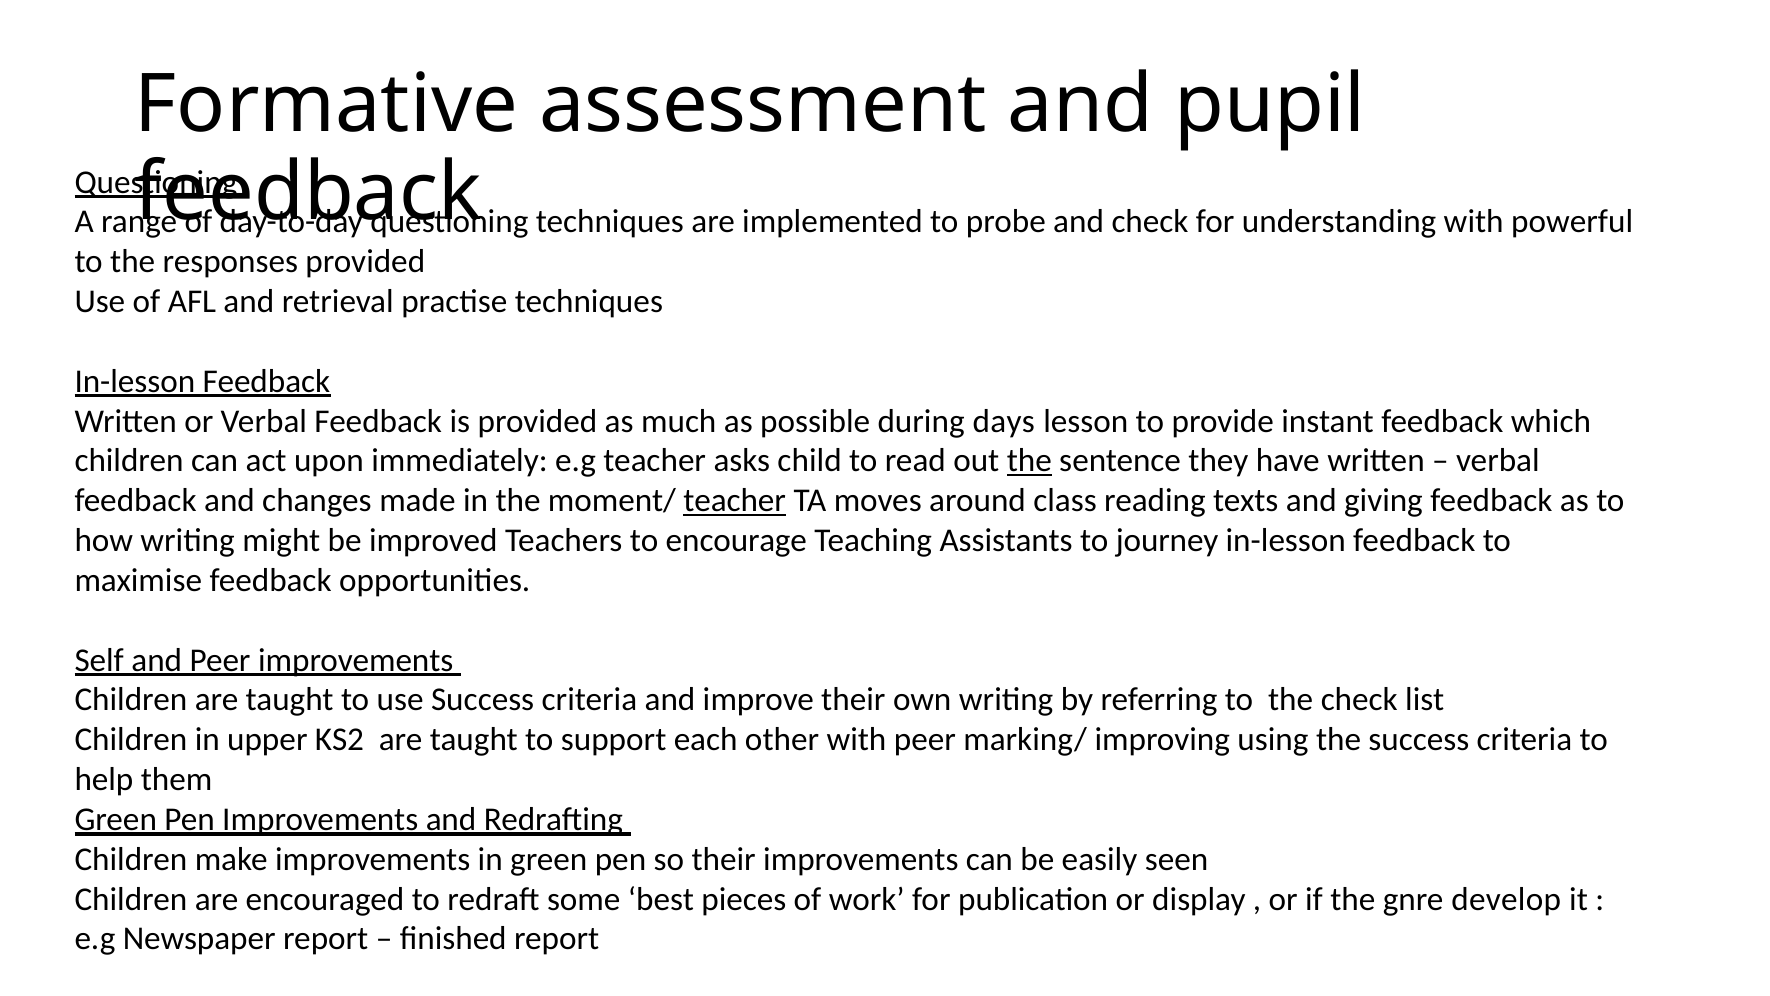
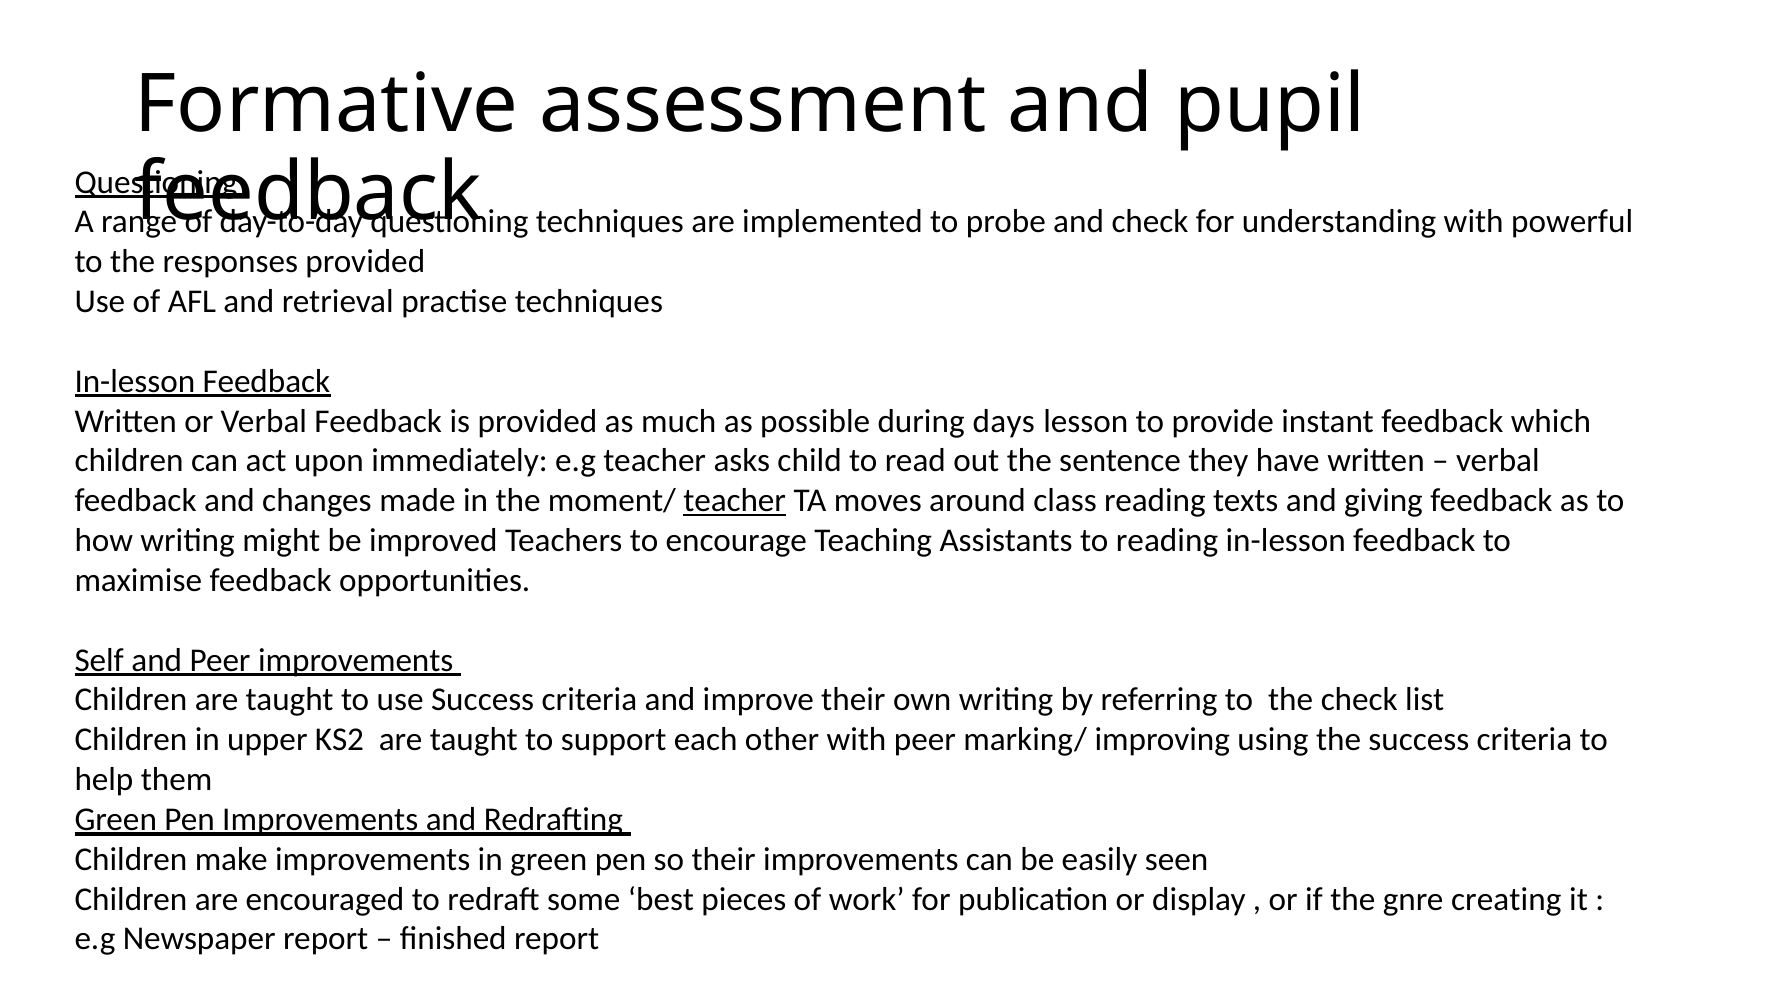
the underline: present -> none (1029, 461)
to journey: journey -> reading (1167, 540)
develop: develop -> creating (1506, 899)
